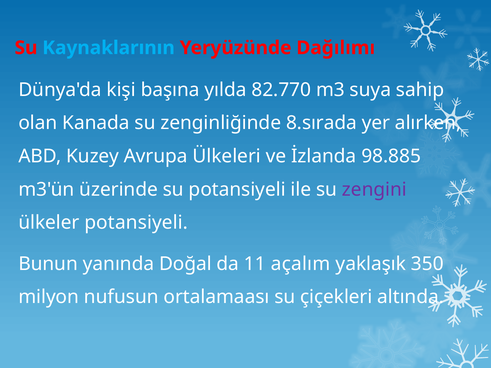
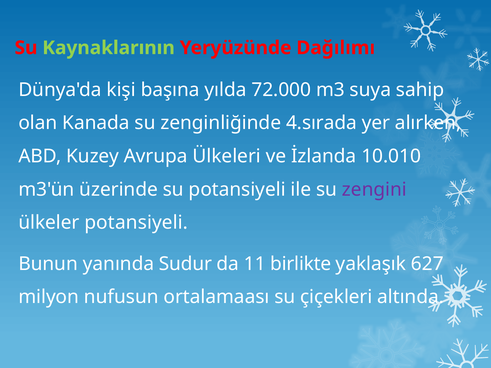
Kaynaklarının colour: light blue -> light green (109, 48)
82.770: 82.770 -> 72.000 (281, 90)
8.sırada: 8.sırada -> 4.sırada (321, 123)
98.885: 98.885 -> 10.010 (391, 156)
Doğal: Doğal -> Sudur (185, 264)
açalım: açalım -> birlikte (301, 264)
350: 350 -> 627 (427, 264)
